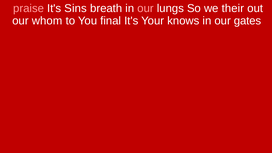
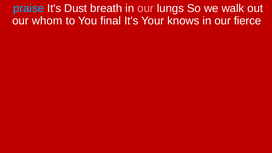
praise colour: pink -> light blue (29, 8)
Sins: Sins -> Dust (76, 8)
their: their -> walk (233, 8)
gates: gates -> fierce (248, 21)
